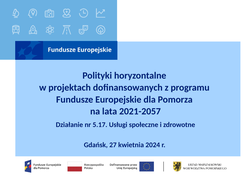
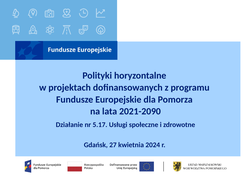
2021-2057: 2021-2057 -> 2021-2090 (140, 111)
